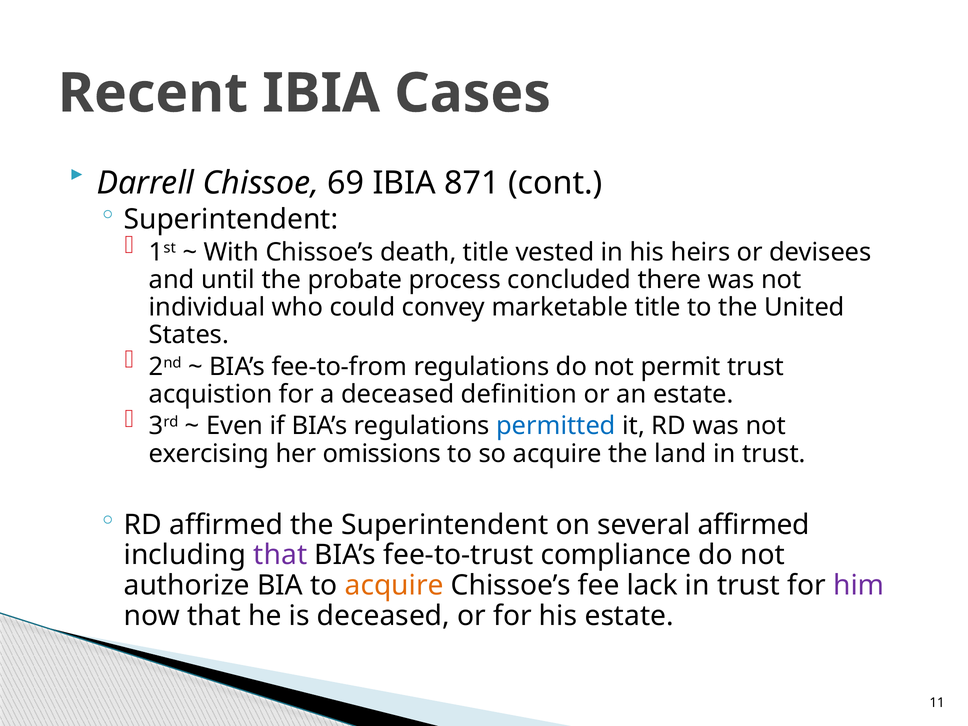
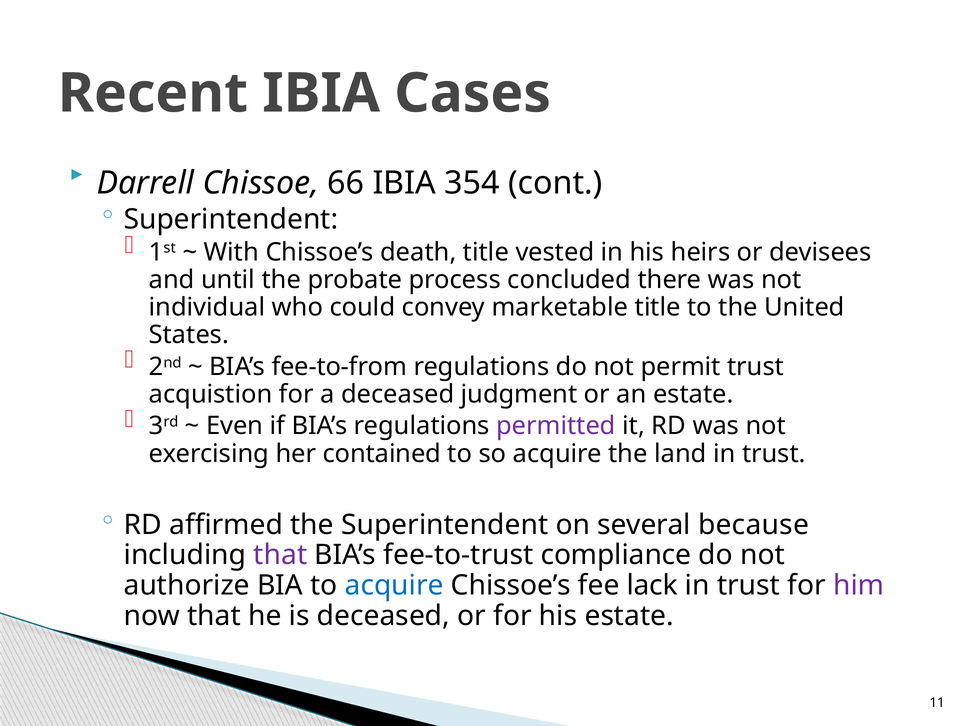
69: 69 -> 66 (346, 183)
871: 871 -> 354 (472, 183)
definition: definition -> judgment (519, 394)
permitted colour: blue -> purple (556, 426)
omissions: omissions -> contained (382, 454)
several affirmed: affirmed -> because (754, 525)
acquire colour: orange -> blue (394, 586)
